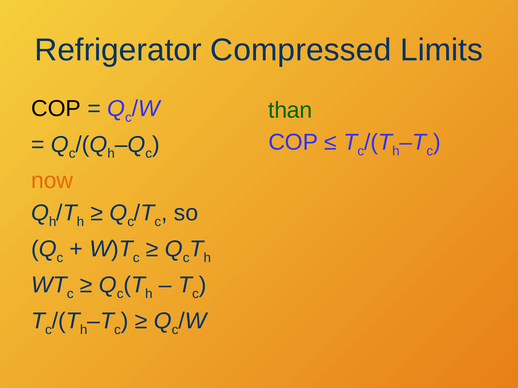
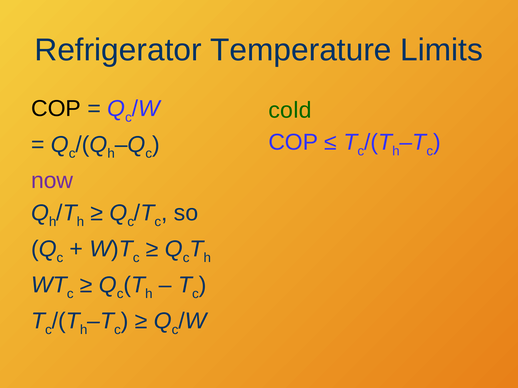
Compressed: Compressed -> Temperature (301, 50)
than: than -> cold (290, 110)
now colour: orange -> purple (52, 181)
